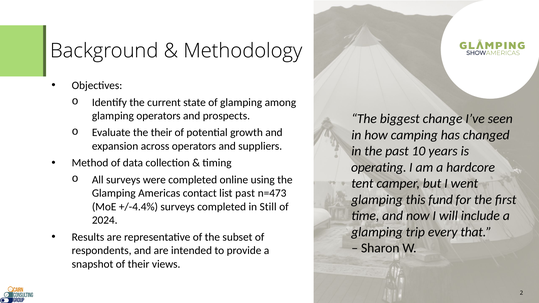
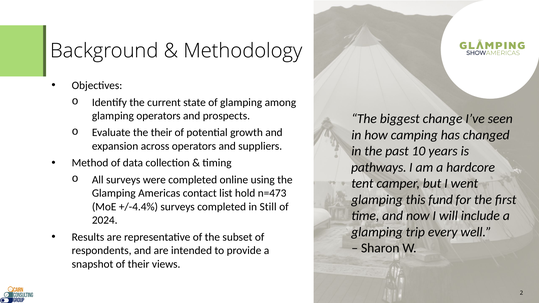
operating: operating -> pathways (379, 167)
list past: past -> hold (245, 193)
that: that -> well (476, 232)
